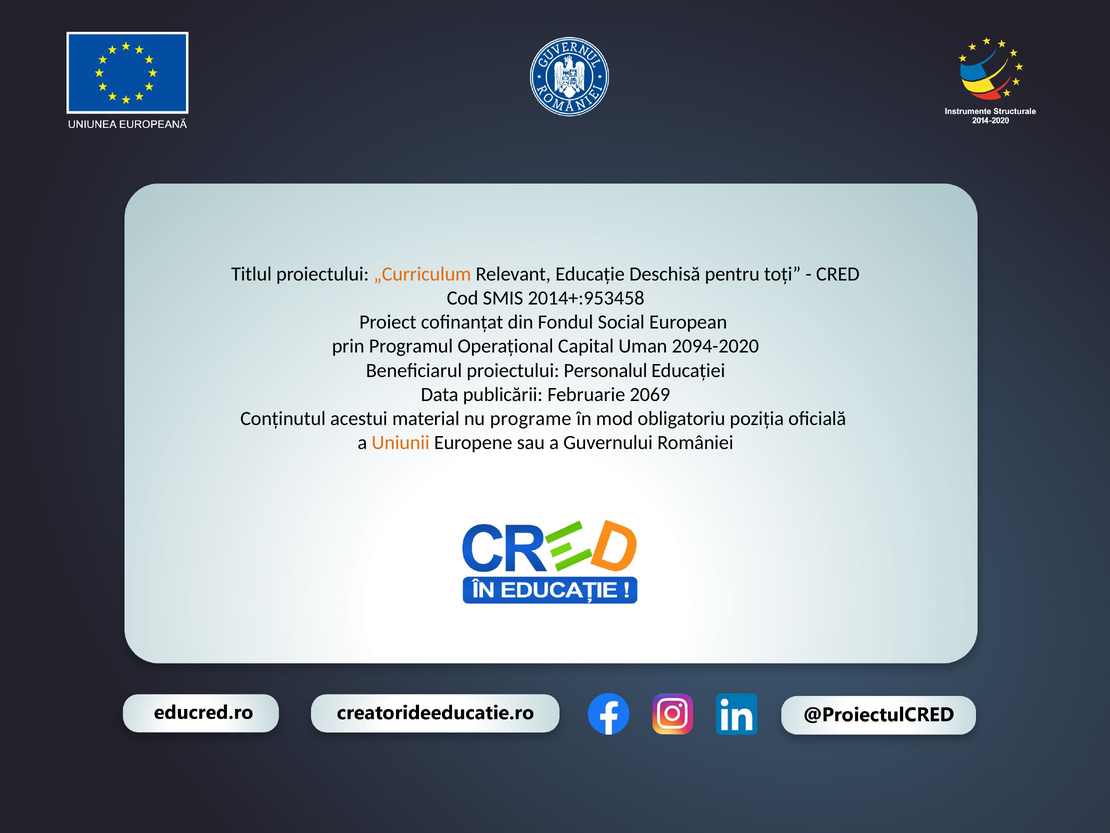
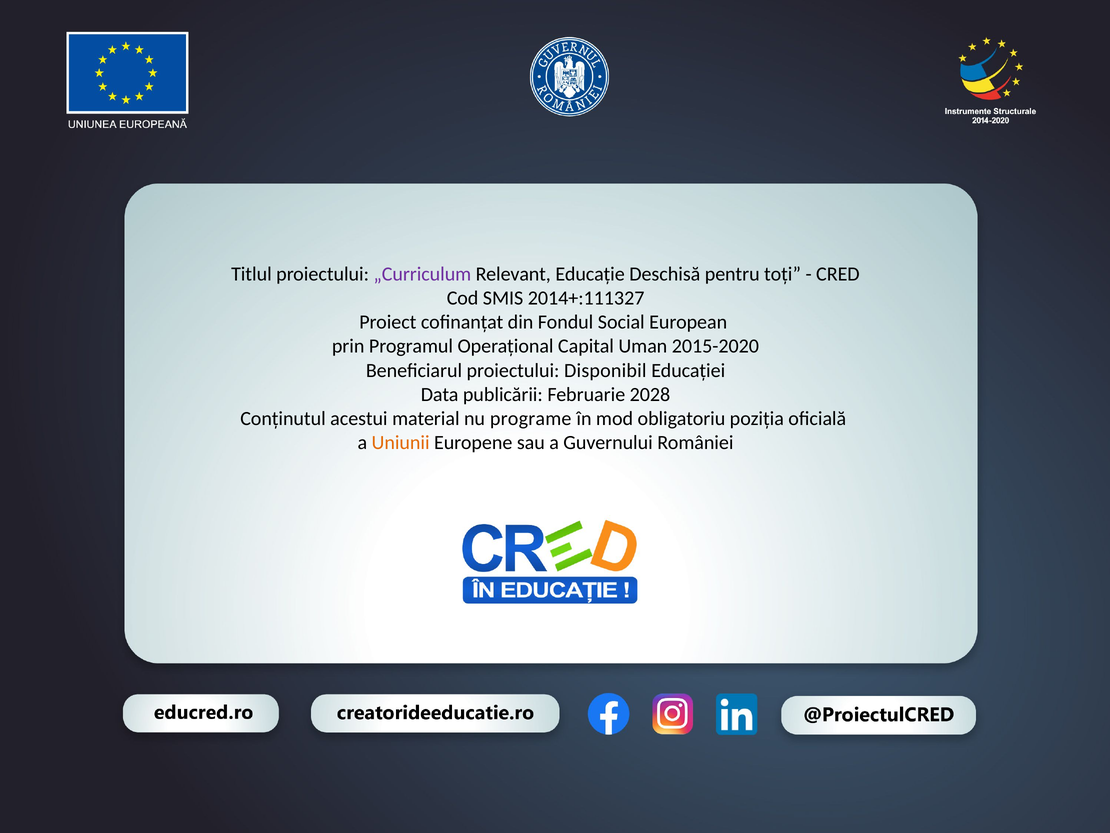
„Curriculum colour: orange -> purple (422, 274)
2014+:953458: 2014+:953458 -> 2014+:111327 (586, 298)
2094-2020: 2094-2020 -> 2015-2020 (715, 346)
Personalul: Personalul -> Disponibil (605, 370)
2069: 2069 -> 2028 (650, 394)
